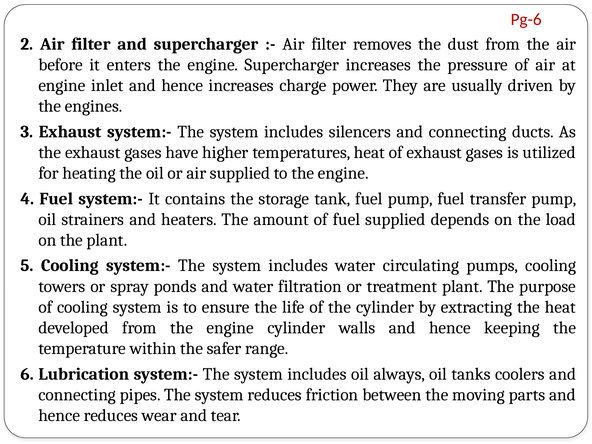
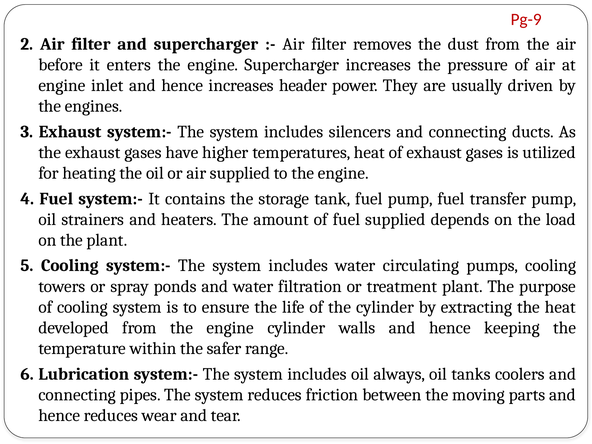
Pg-6: Pg-6 -> Pg-9 (526, 19)
charge: charge -> header (303, 86)
